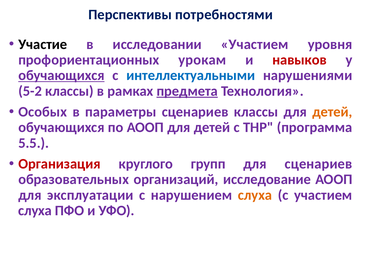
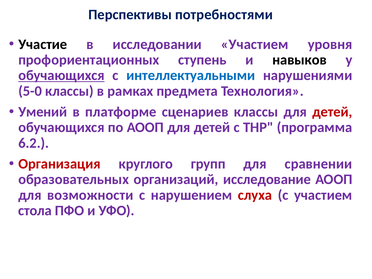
урокам: урокам -> ступень (202, 60)
навыков colour: red -> black (300, 60)
5-2: 5-2 -> 5-0 (30, 91)
предмета underline: present -> none (187, 91)
Особых: Особых -> Умений (43, 112)
параметры: параметры -> платформе (121, 112)
детей colour: orange -> red (332, 112)
5.5: 5.5 -> 6.2 (34, 143)
для сценариев: сценариев -> сравнении (318, 164)
эксплуатации: эксплуатации -> возможности (90, 195)
слуха colour: orange -> red (255, 195)
слуха: слуха -> стола (35, 211)
